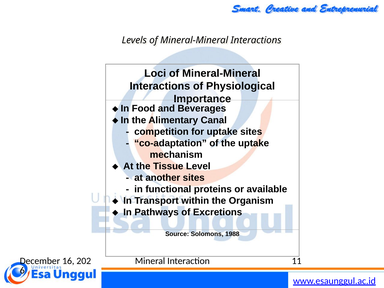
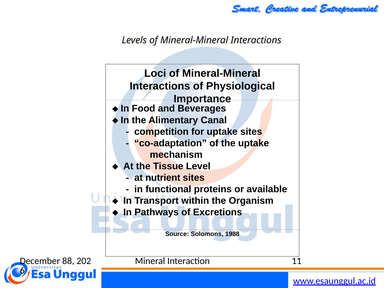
another: another -> nutrient (163, 178)
16: 16 -> 88 (68, 261)
